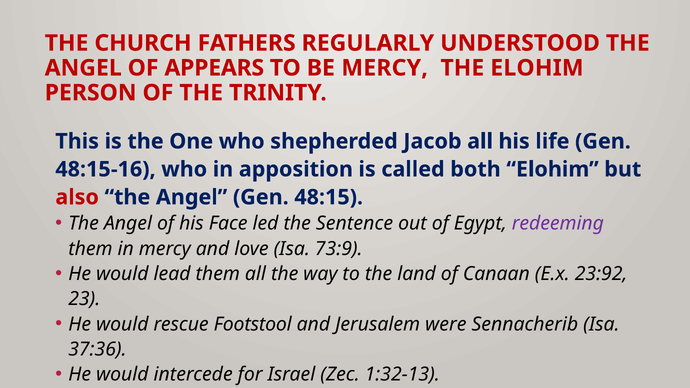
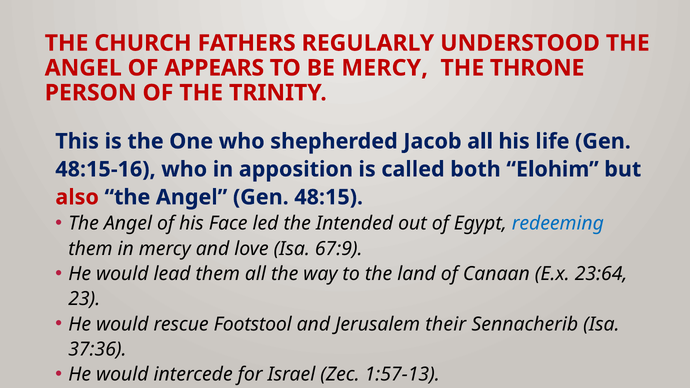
THE ELOHIM: ELOHIM -> THRONE (537, 68)
Sentence: Sentence -> Intended (355, 224)
redeeming colour: purple -> blue (558, 224)
73:9: 73:9 -> 67:9 (339, 249)
23:92: 23:92 -> 23:64 (601, 274)
were: were -> their (446, 324)
1:32-13: 1:32-13 -> 1:57-13 (402, 375)
